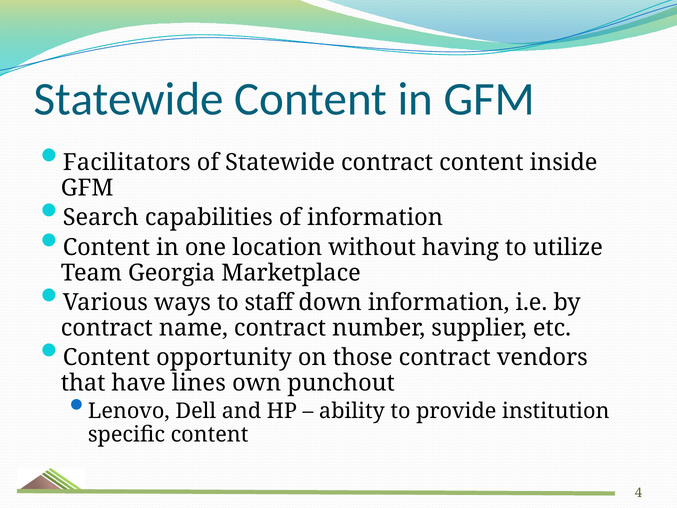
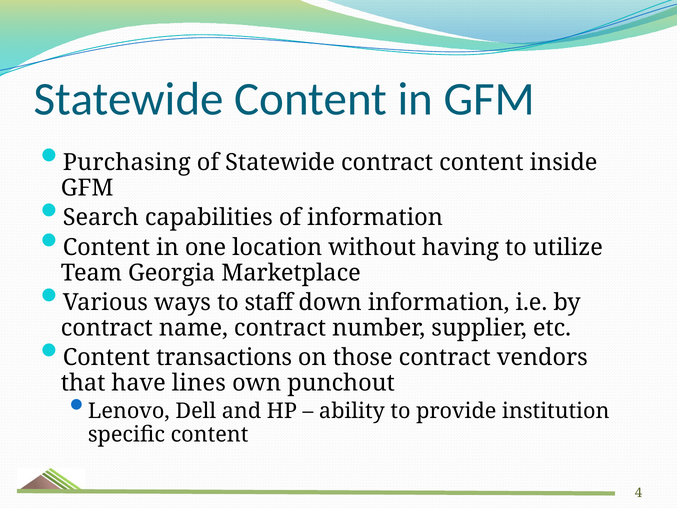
Facilitators: Facilitators -> Purchasing (127, 162)
opportunity: opportunity -> transactions (224, 357)
